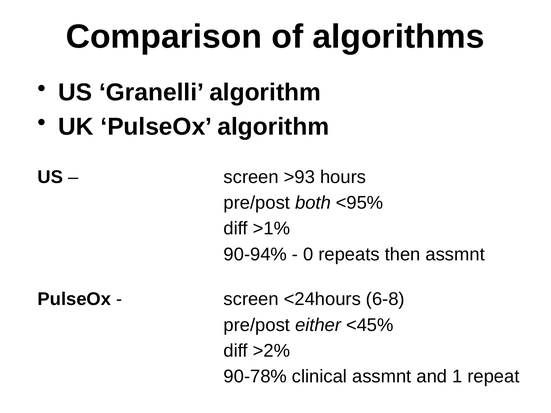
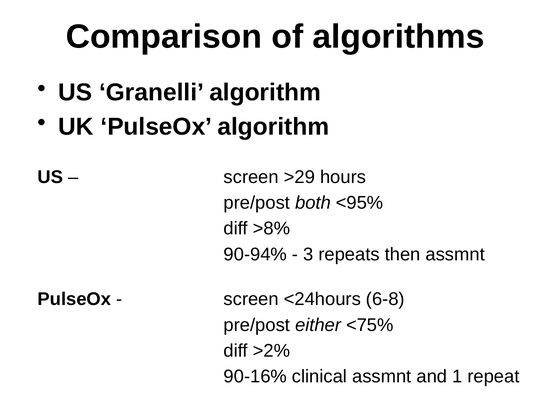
>93: >93 -> >29 (299, 177)
>1%: >1% -> >8% (271, 229)
0: 0 -> 3 (308, 254)
<45%: <45% -> <75% (370, 325)
90-78%: 90-78% -> 90-16% (255, 377)
